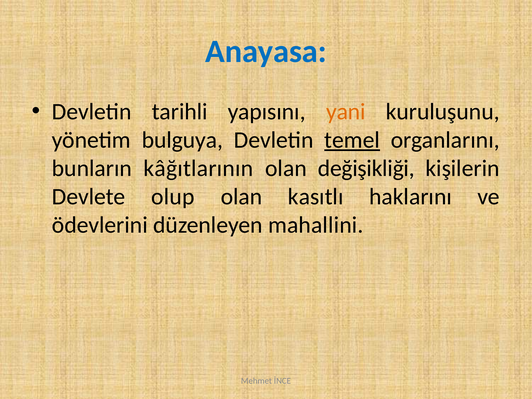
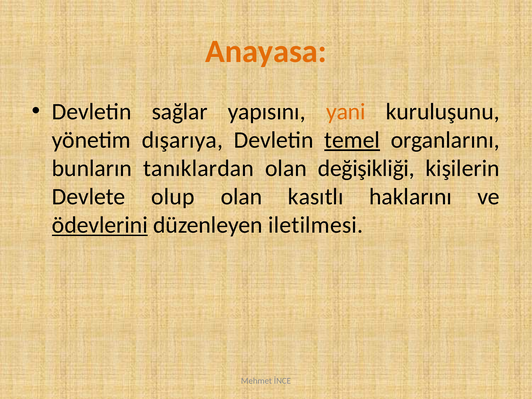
Anayasa colour: blue -> orange (266, 51)
tarihli: tarihli -> sağlar (180, 112)
bulguya: bulguya -> dışarıya (182, 140)
kâğıtlarının: kâğıtlarının -> tanıklardan (199, 168)
ödevlerini underline: none -> present (100, 225)
mahallini: mahallini -> iletilmesi (316, 225)
